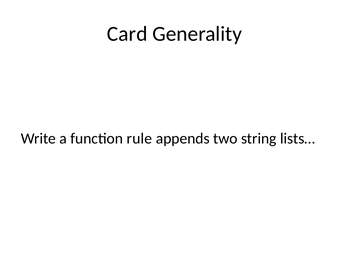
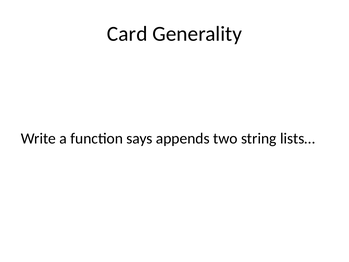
rule: rule -> says (139, 138)
